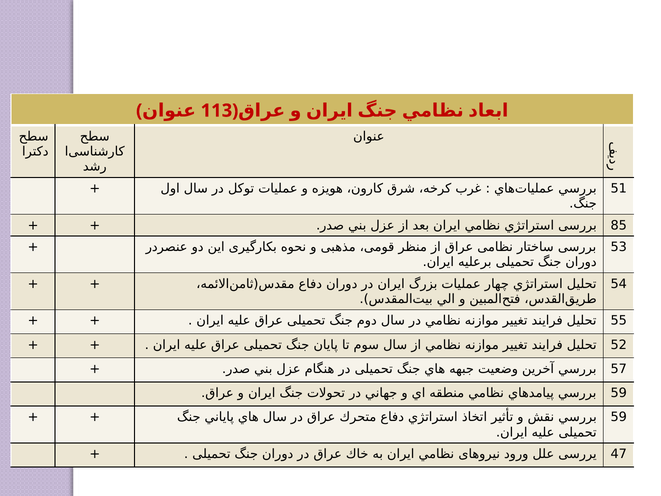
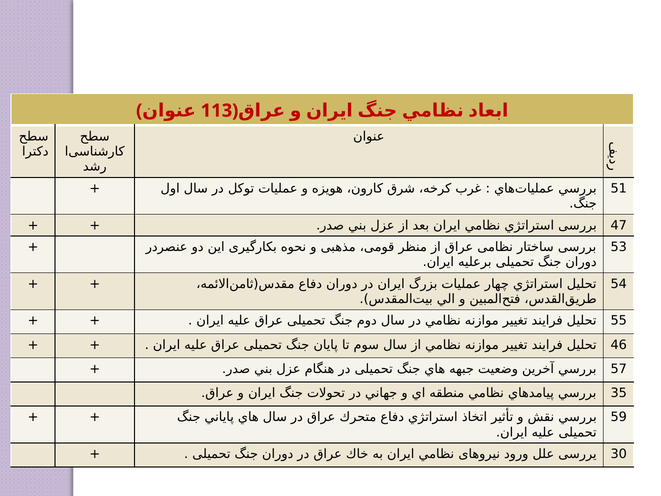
85: 85 -> 47 (619, 225)
52: 52 -> 46 (619, 345)
59: 59 -> 35 (619, 393)
47: 47 -> 30 (619, 454)
